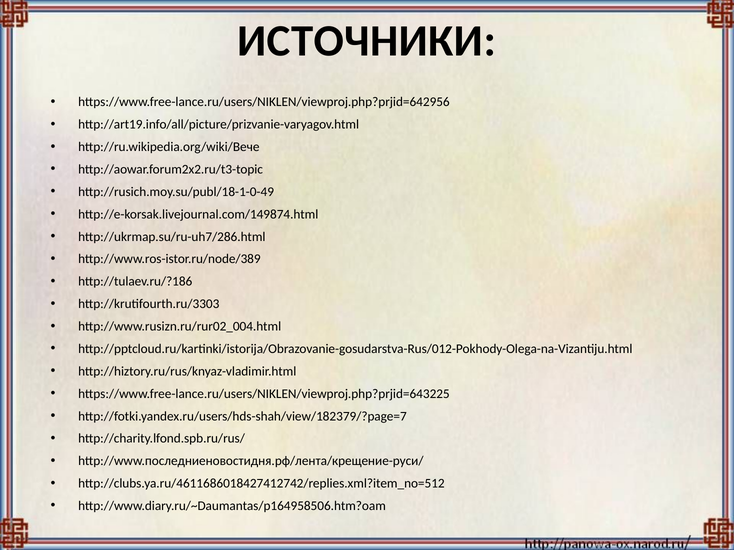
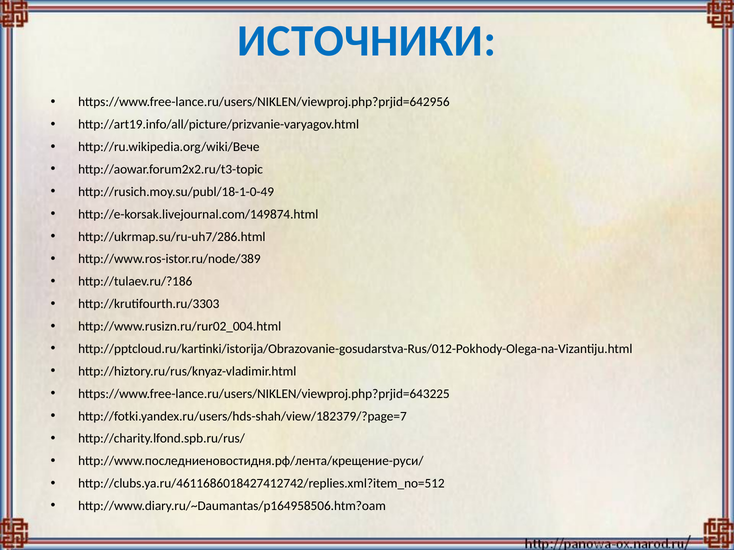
ИСТОЧНИКИ colour: black -> blue (367, 41)
